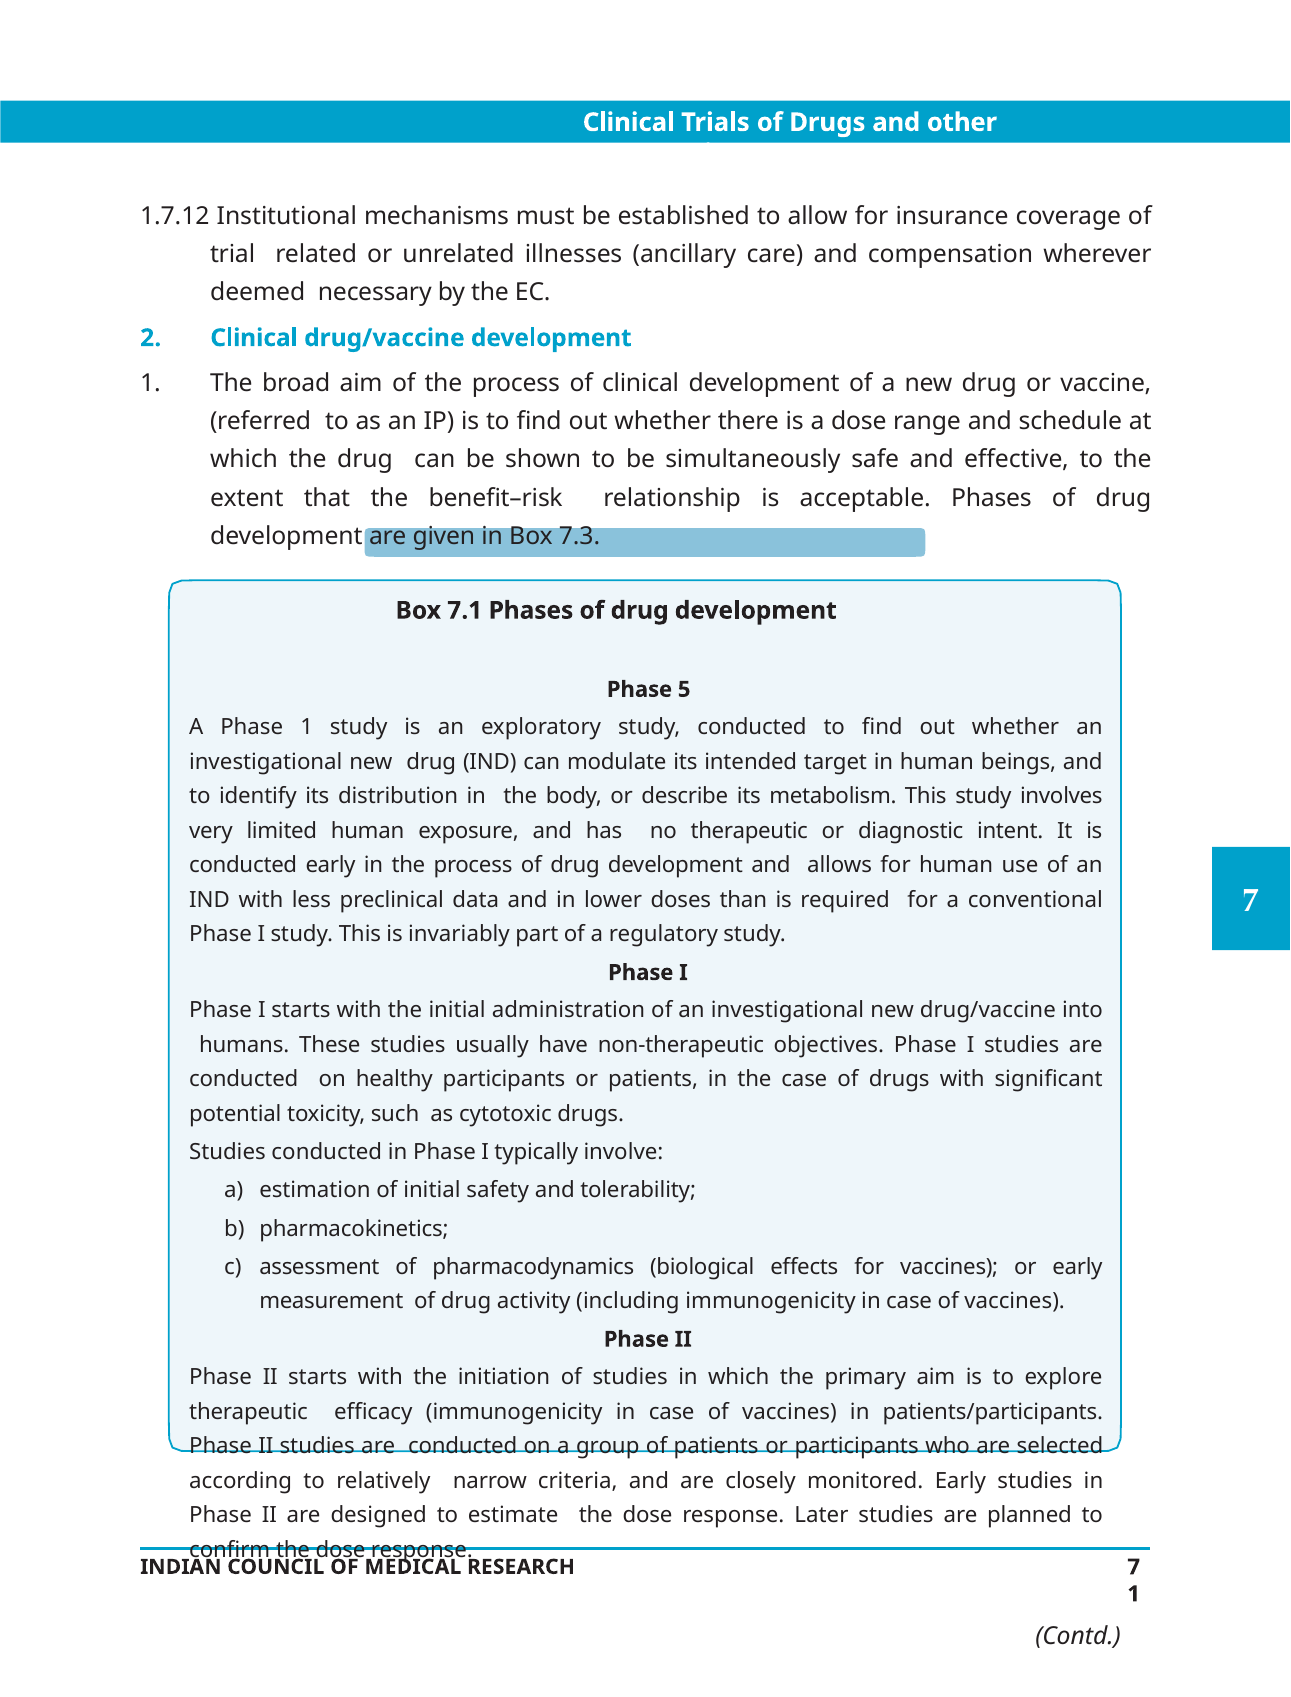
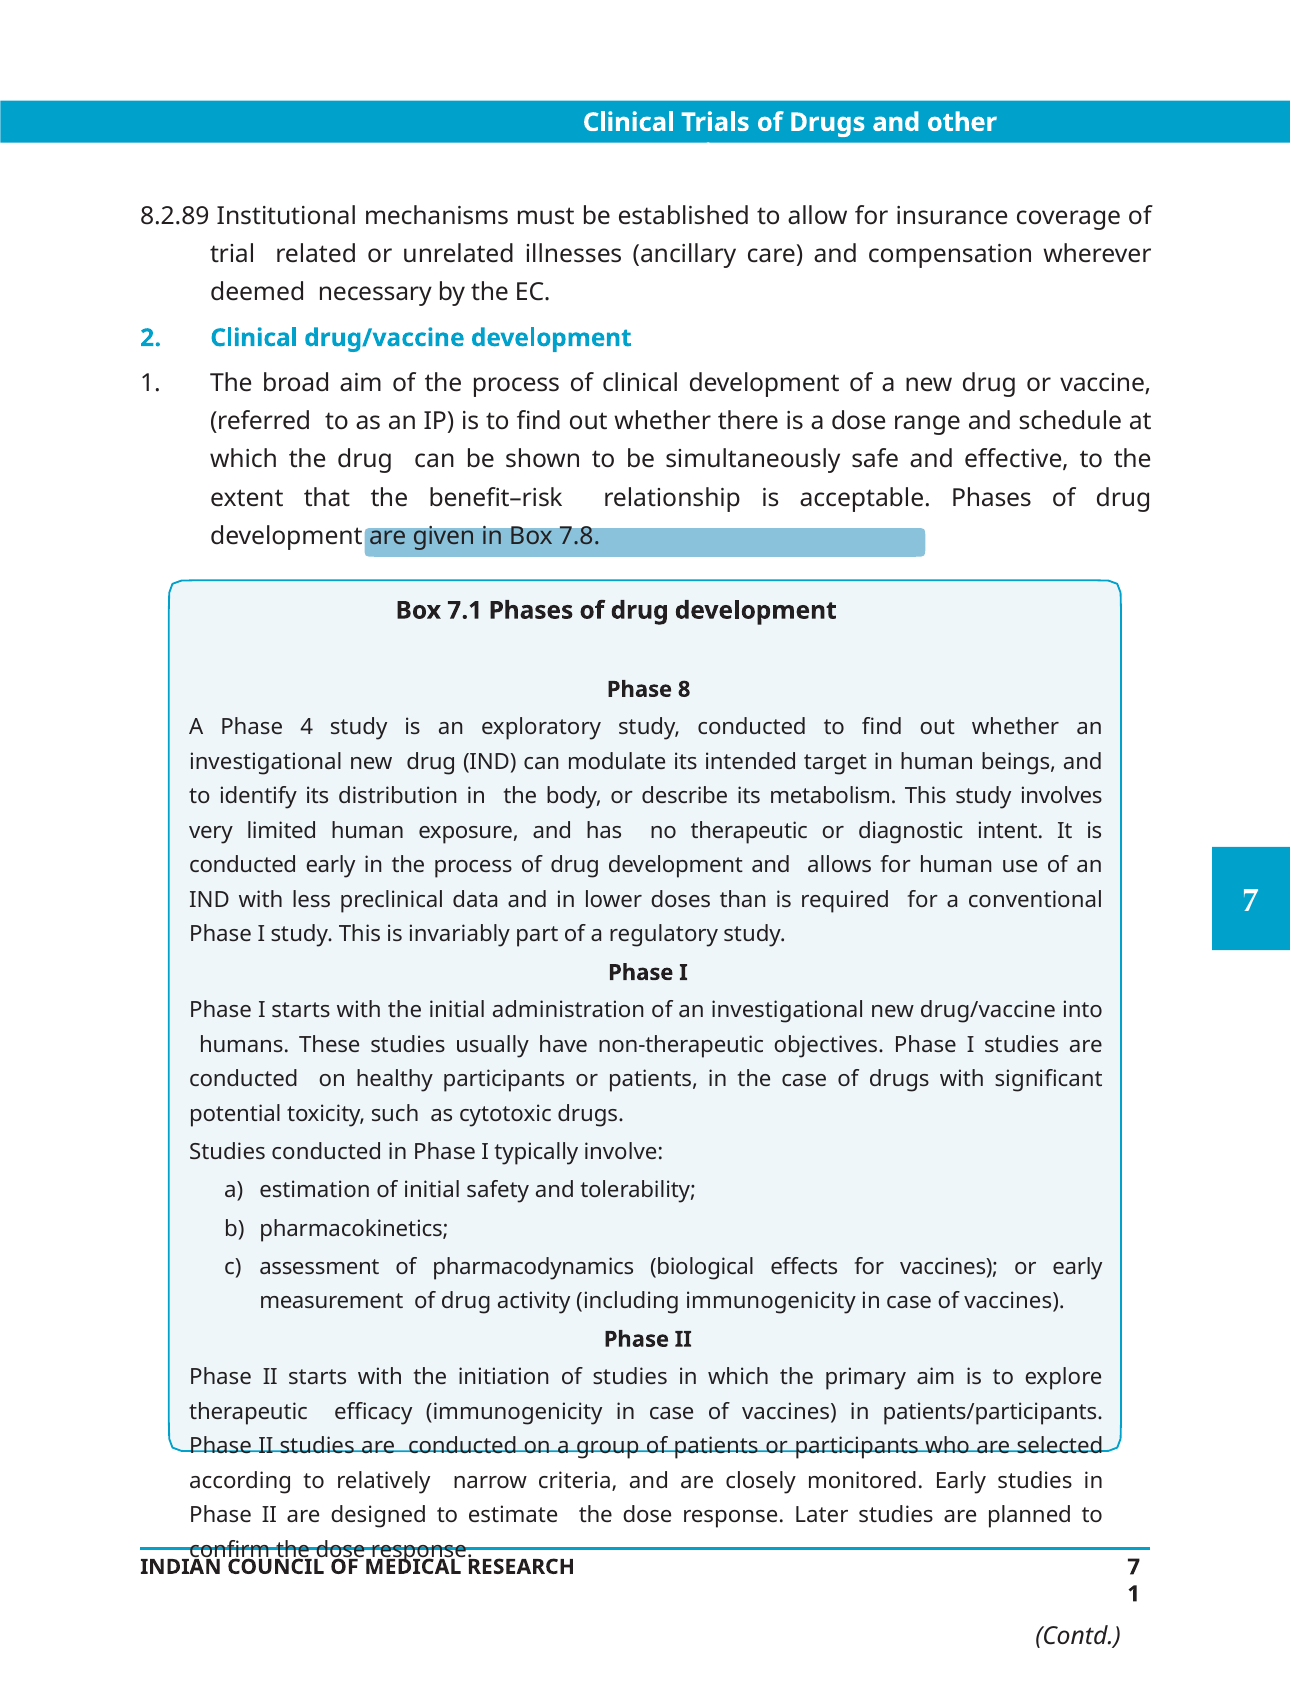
1.7.12: 1.7.12 -> 8.2.89 (175, 216)
7.3: 7.3 -> 7.8 (580, 536)
5: 5 -> 8 (684, 689)
Phase 1: 1 -> 4 (307, 727)
